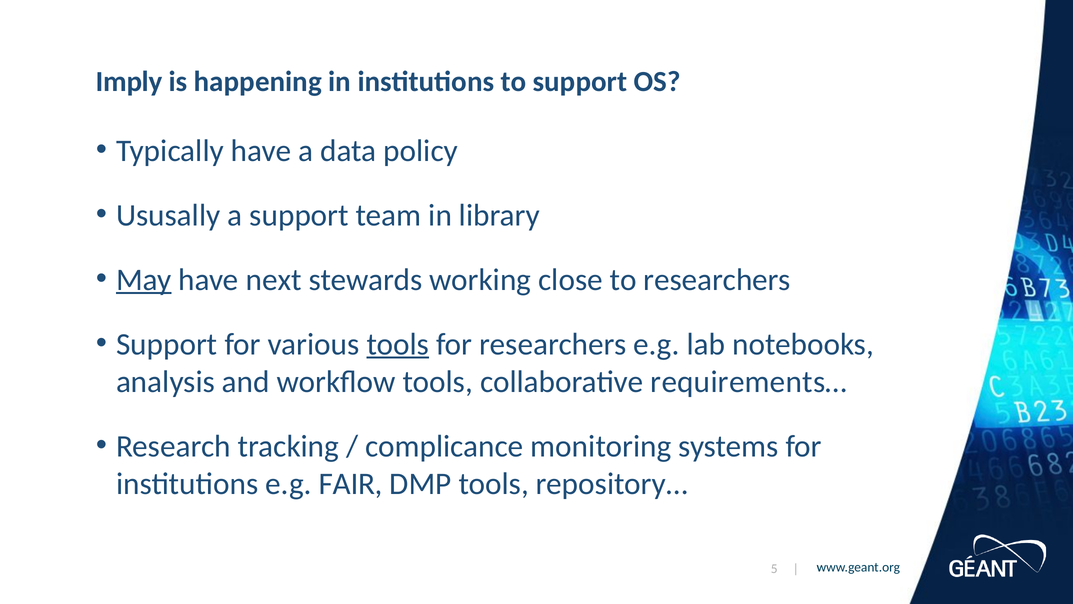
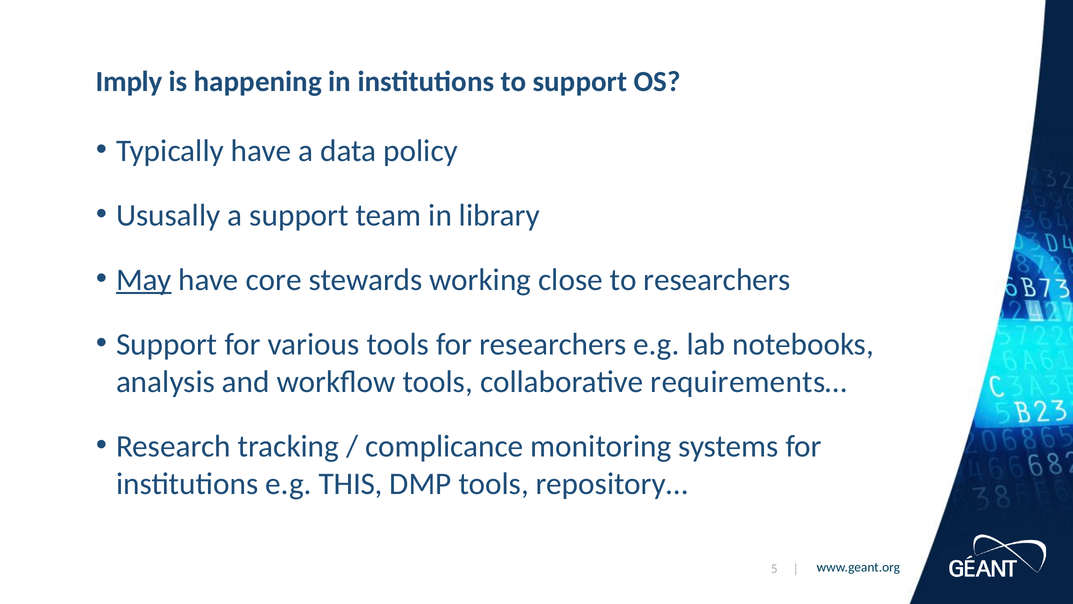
next: next -> core (274, 280)
tools underline: present -> none (398, 344)
FAIR: FAIR -> THIS (351, 483)
